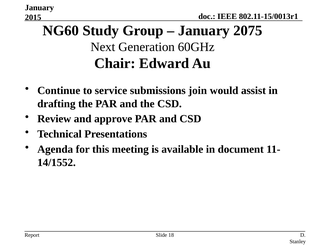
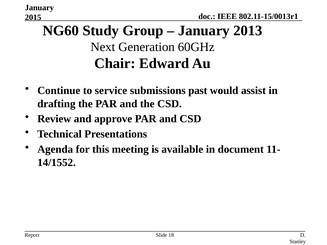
2075: 2075 -> 2013 (248, 31)
join: join -> past (198, 91)
